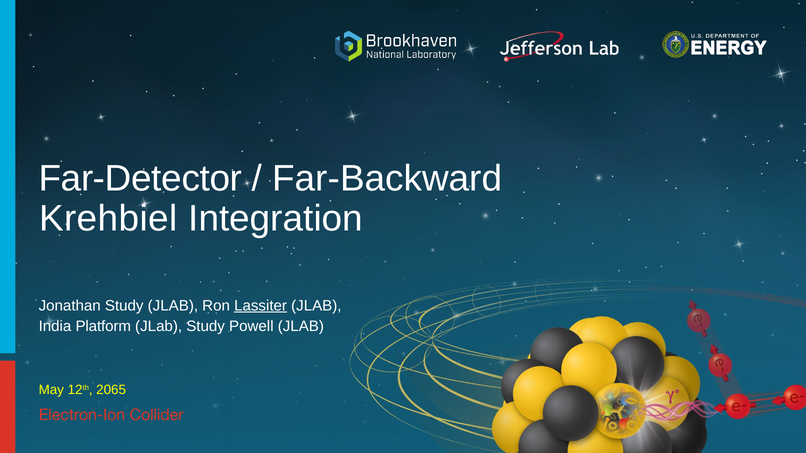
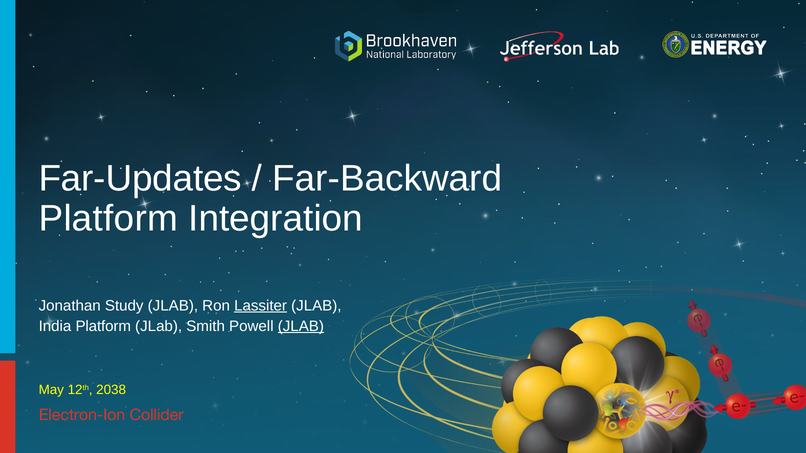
Far-Detector: Far-Detector -> Far-Updates (140, 179)
Krehbiel: Krehbiel -> Platform (108, 219)
JLab Study: Study -> Smith (206, 326)
JLAB underline: none -> present (301, 326)
2065: 2065 -> 2038 (111, 390)
